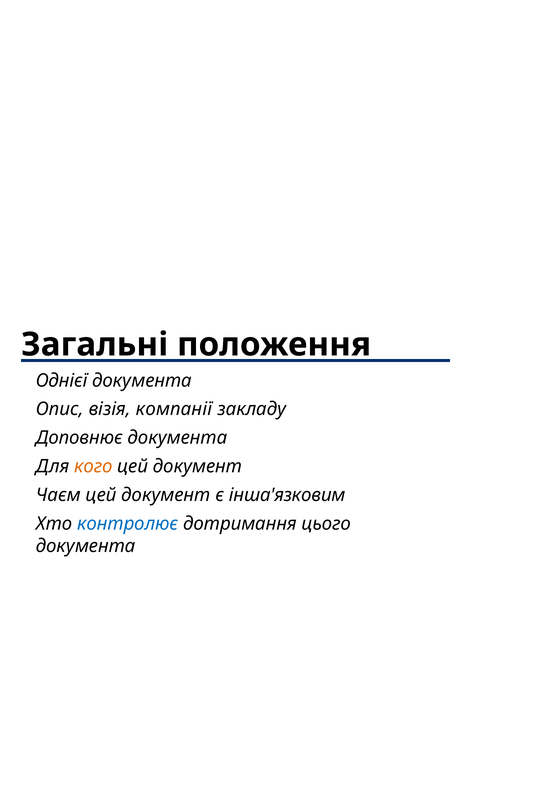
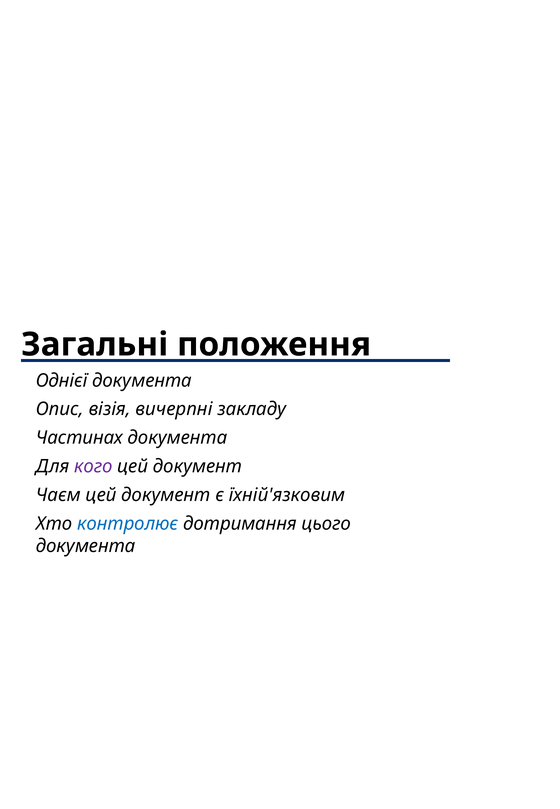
компанії: компанії -> вичерпні (174, 409)
Доповнює: Доповнює -> Частинах (79, 438)
кого colour: orange -> purple (93, 466)
інша'язковим: інша'язковим -> їхній'язковим (287, 495)
